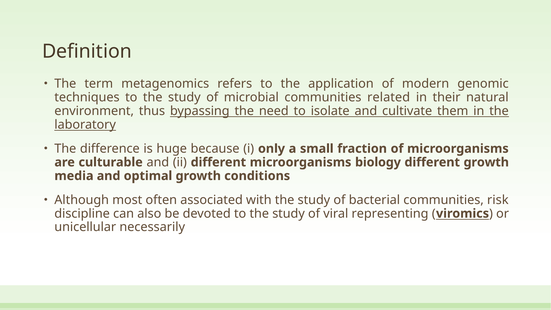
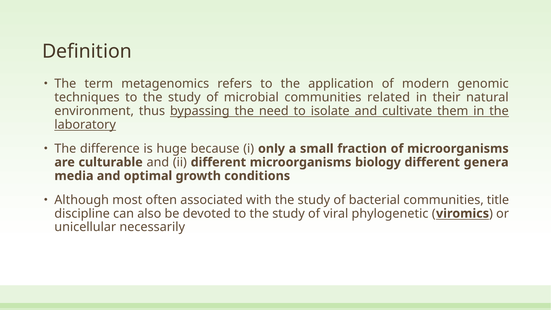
different growth: growth -> genera (486, 162)
risk: risk -> title (498, 200)
representing: representing -> phylogenetic (390, 213)
